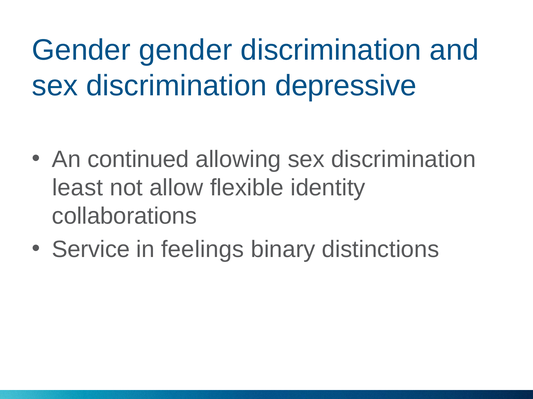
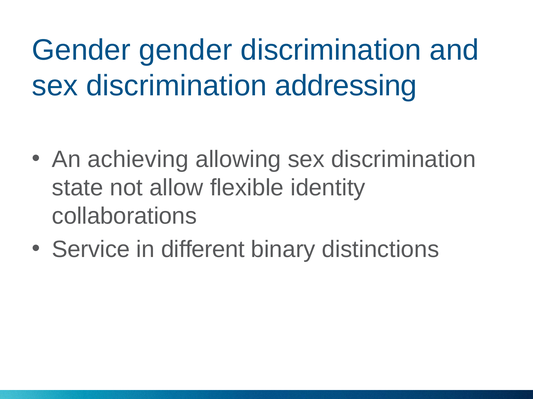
depressive: depressive -> addressing (346, 86)
continued: continued -> achieving (138, 160)
least: least -> state (78, 188)
feelings: feelings -> different (203, 250)
